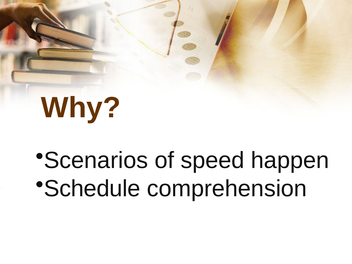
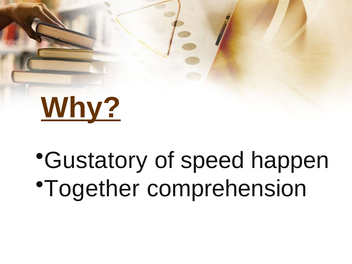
Why underline: none -> present (81, 108)
Scenarios: Scenarios -> Gustatory (96, 160)
Schedule: Schedule -> Together (92, 189)
